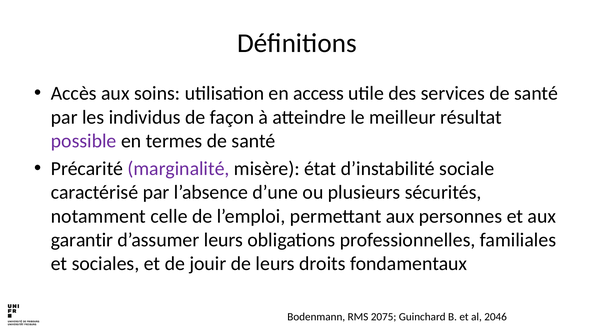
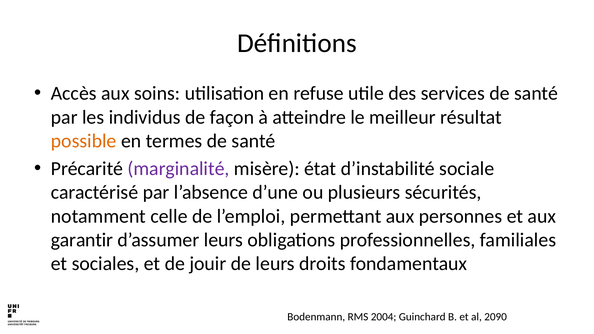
access: access -> refuse (319, 93)
possible colour: purple -> orange (84, 141)
2075: 2075 -> 2004 (384, 317)
2046: 2046 -> 2090 (496, 317)
